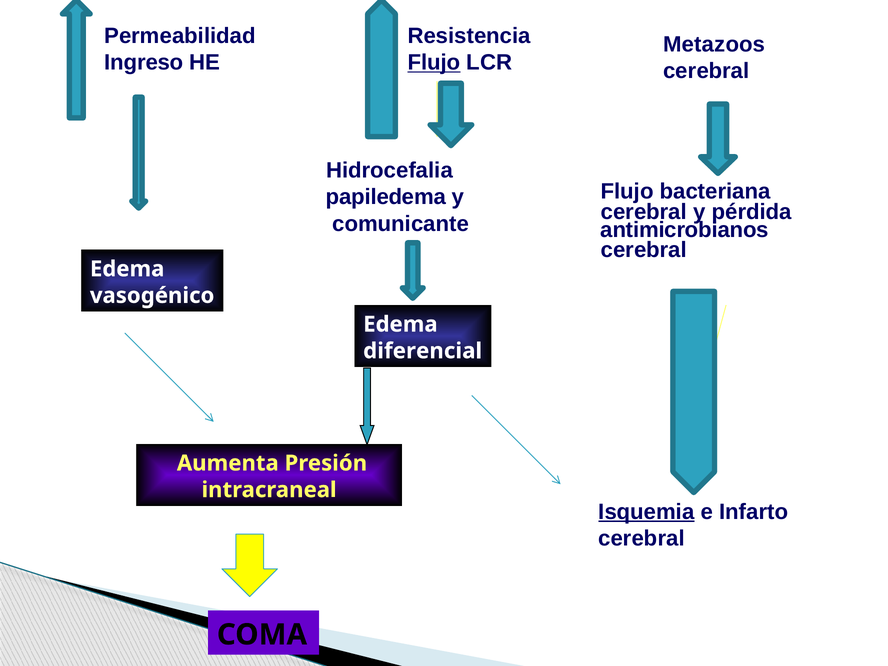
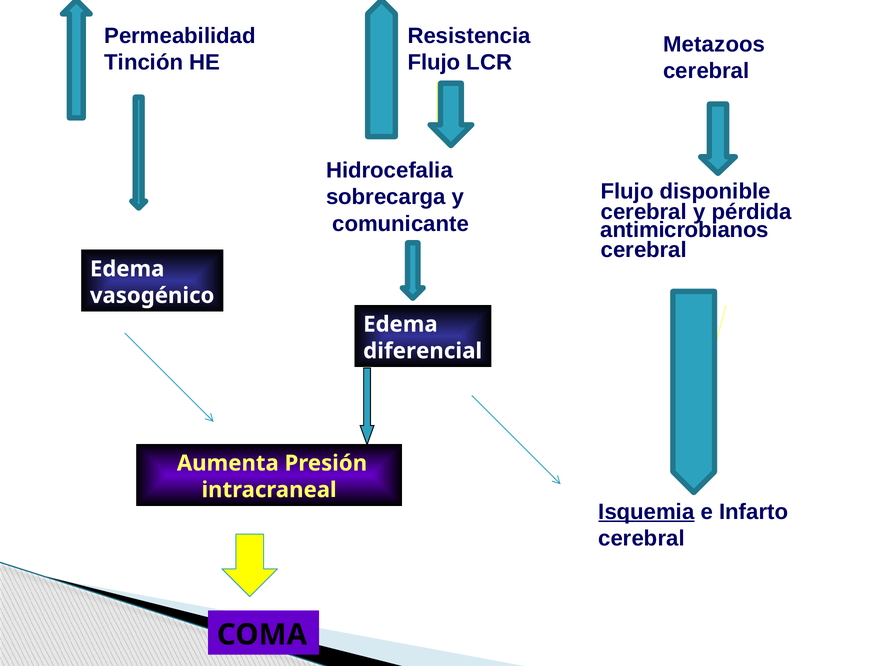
Ingreso: Ingreso -> Tinción (144, 62)
Flujo underline: present -> none (434, 62)
bacteriana: bacteriana -> disponible (715, 191)
papiledema: papiledema -> sobrecarga (386, 197)
